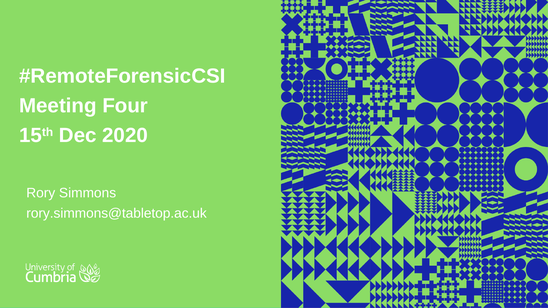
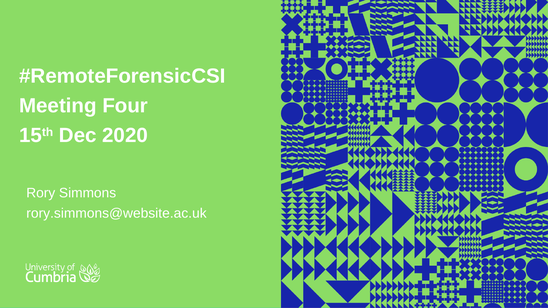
rory.simmons@tabletop.ac.uk: rory.simmons@tabletop.ac.uk -> rory.simmons@website.ac.uk (116, 213)
